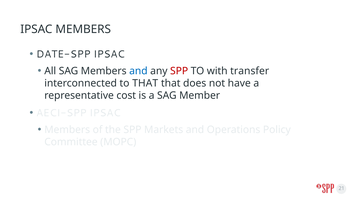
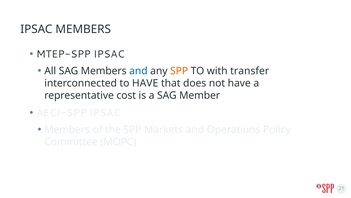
DATE-SPP: DATE-SPP -> MTEP-SPP (63, 54)
SPP colour: red -> orange (179, 71)
to THAT: THAT -> HAVE (145, 83)
